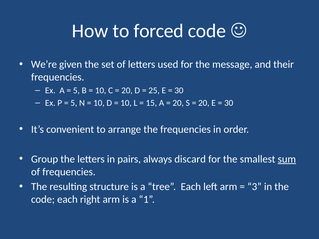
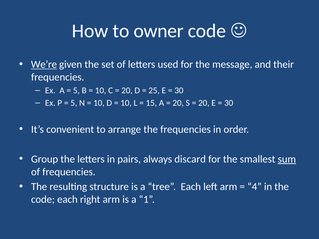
forced: forced -> owner (159, 31)
We’re underline: none -> present (44, 65)
3: 3 -> 4 (254, 187)
